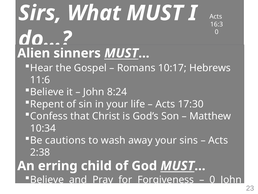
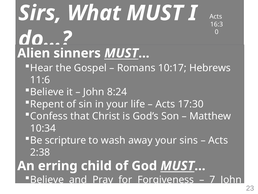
cautions: cautions -> scripture (66, 140)
0: 0 -> 7 (212, 179)
